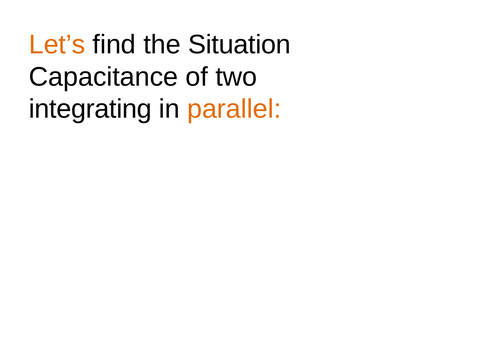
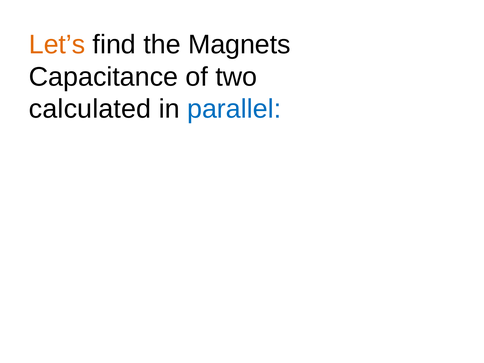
Situation: Situation -> Magnets (239, 45)
integrating: integrating -> calculated (90, 109)
parallel colour: orange -> blue (234, 109)
